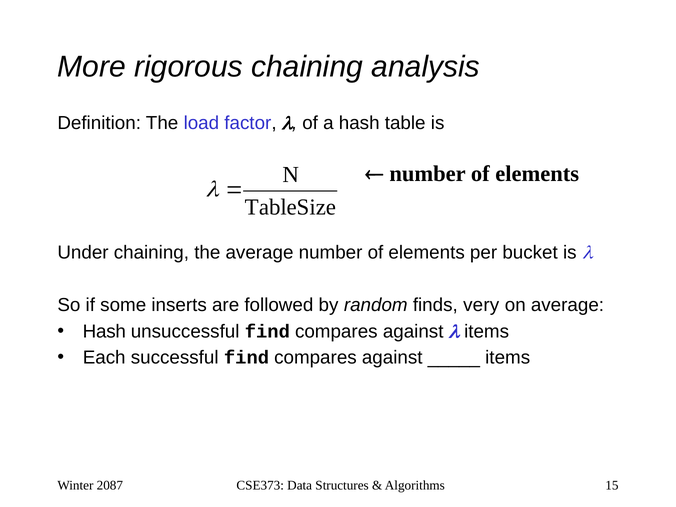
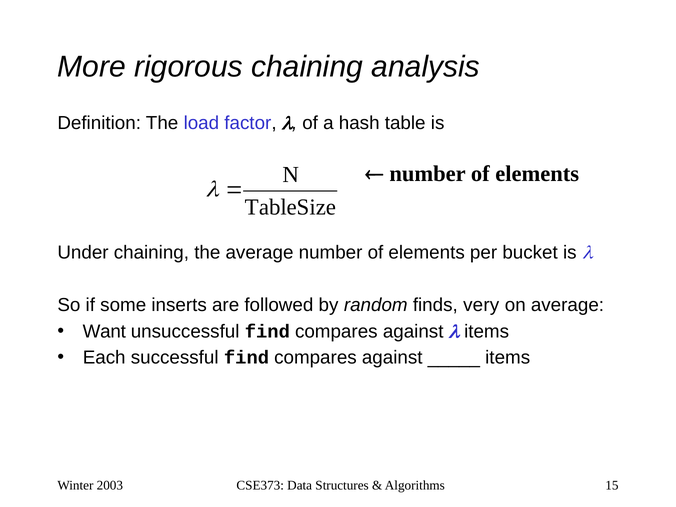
Hash: Hash -> Want (104, 331)
2087: 2087 -> 2003 (110, 485)
